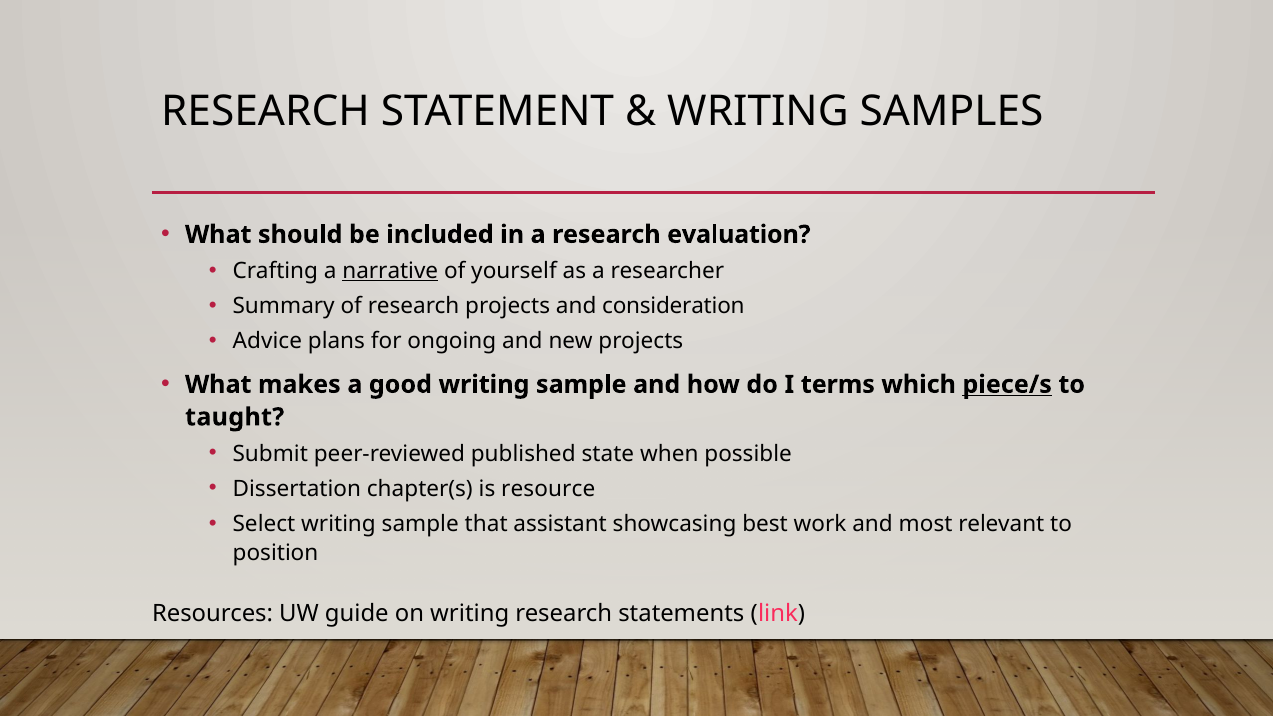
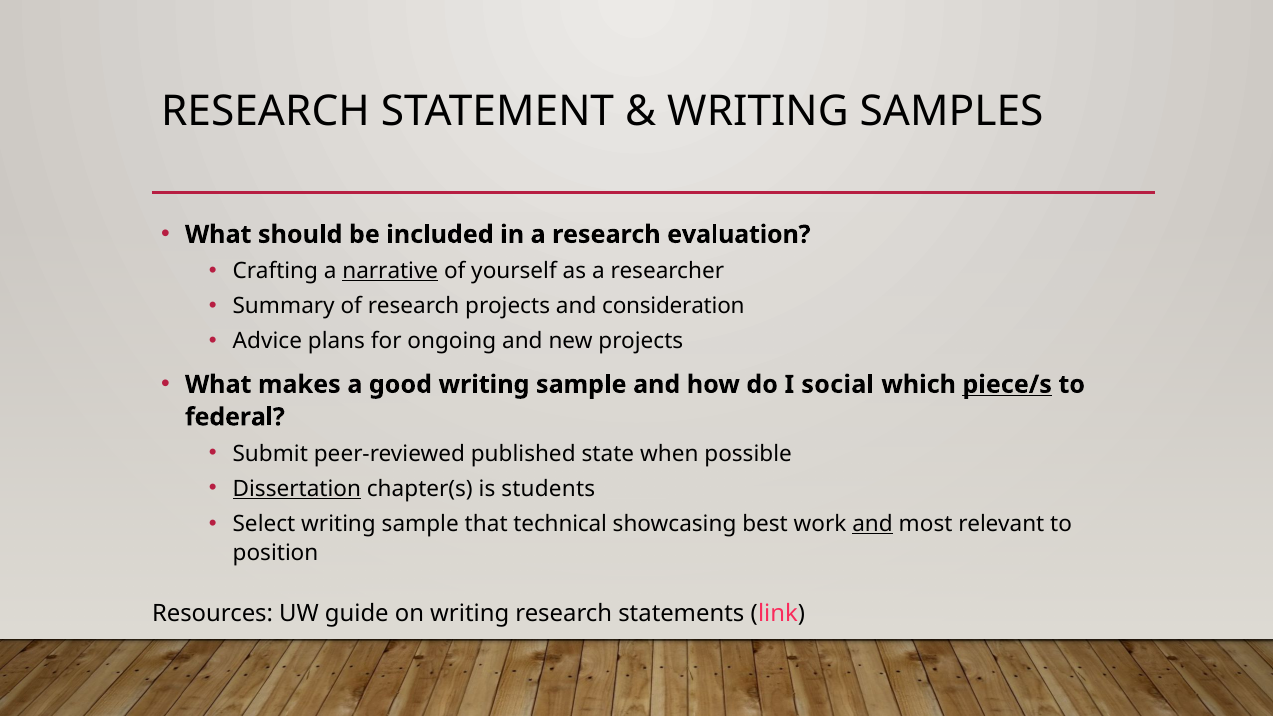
terms: terms -> social (838, 384)
taught: taught -> federal (235, 417)
Dissertation underline: none -> present (297, 489)
resource: resource -> students (548, 489)
assistant: assistant -> technical (560, 524)
and underline: none -> present (873, 524)
